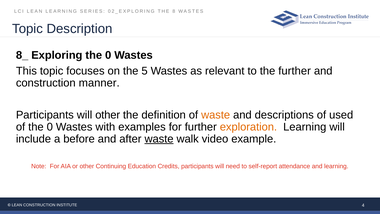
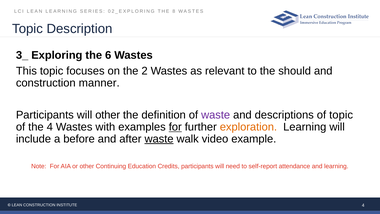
8_: 8_ -> 3_ (22, 55)
Exploring the 0: 0 -> 6 (108, 55)
5: 5 -> 2 (145, 71)
the further: further -> should (295, 71)
waste colour: orange -> purple (216, 115)
of used: used -> topic (341, 115)
of the 0: 0 -> 4 (50, 127)
for underline: none -> present (175, 127)
